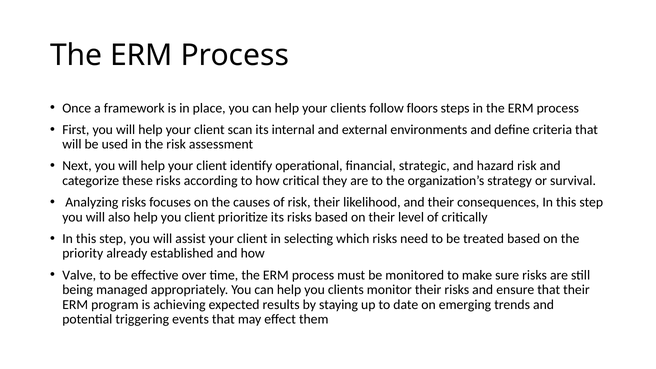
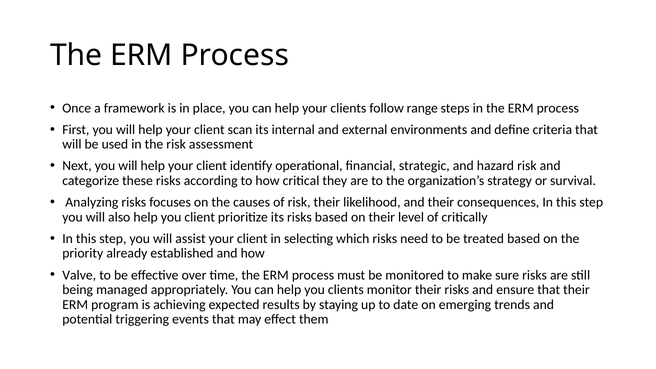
floors: floors -> range (422, 108)
